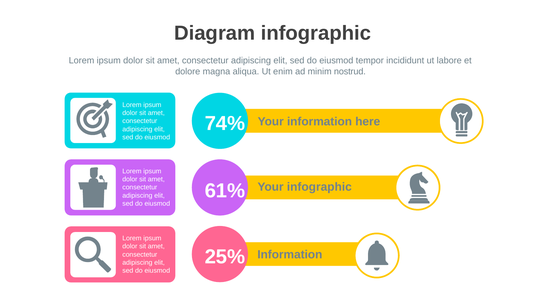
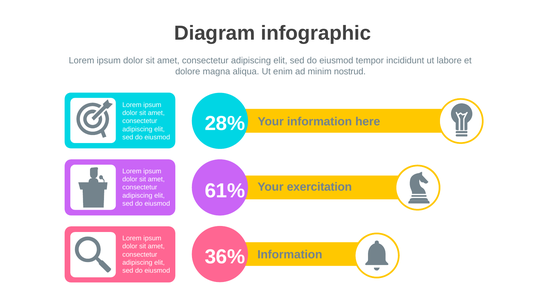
74%: 74% -> 28% (225, 123)
Your infographic: infographic -> exercitation (319, 187)
25%: 25% -> 36% (225, 257)
